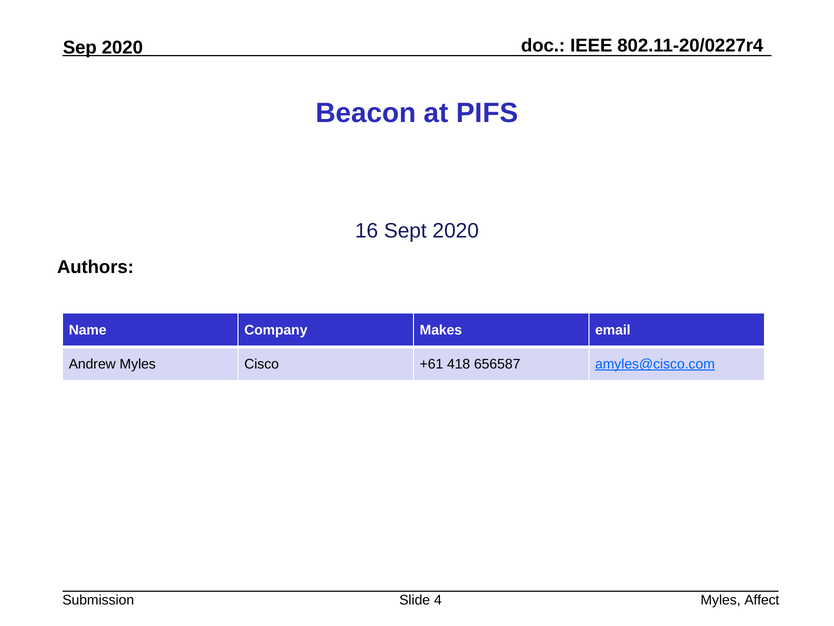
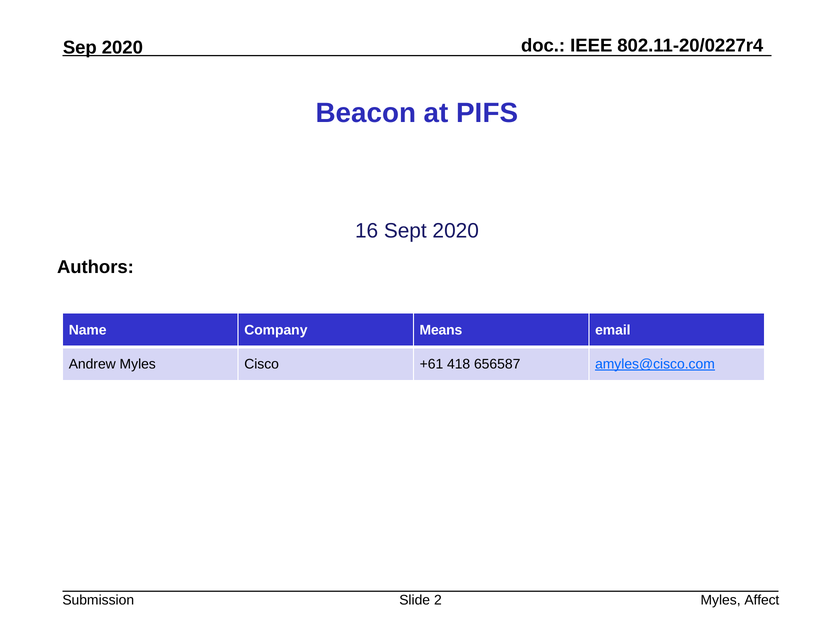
Makes: Makes -> Means (441, 330)
4: 4 -> 2 (438, 600)
